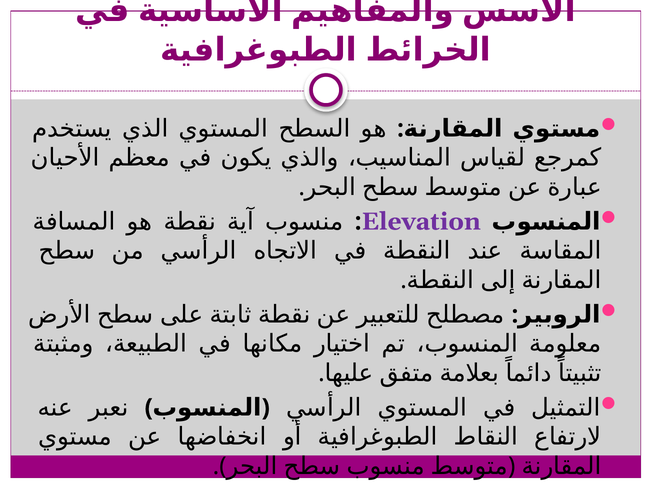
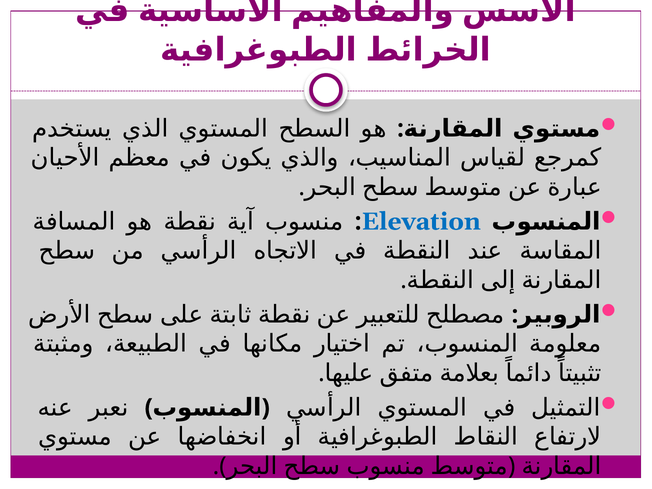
Elevation colour: purple -> blue (421, 222)
